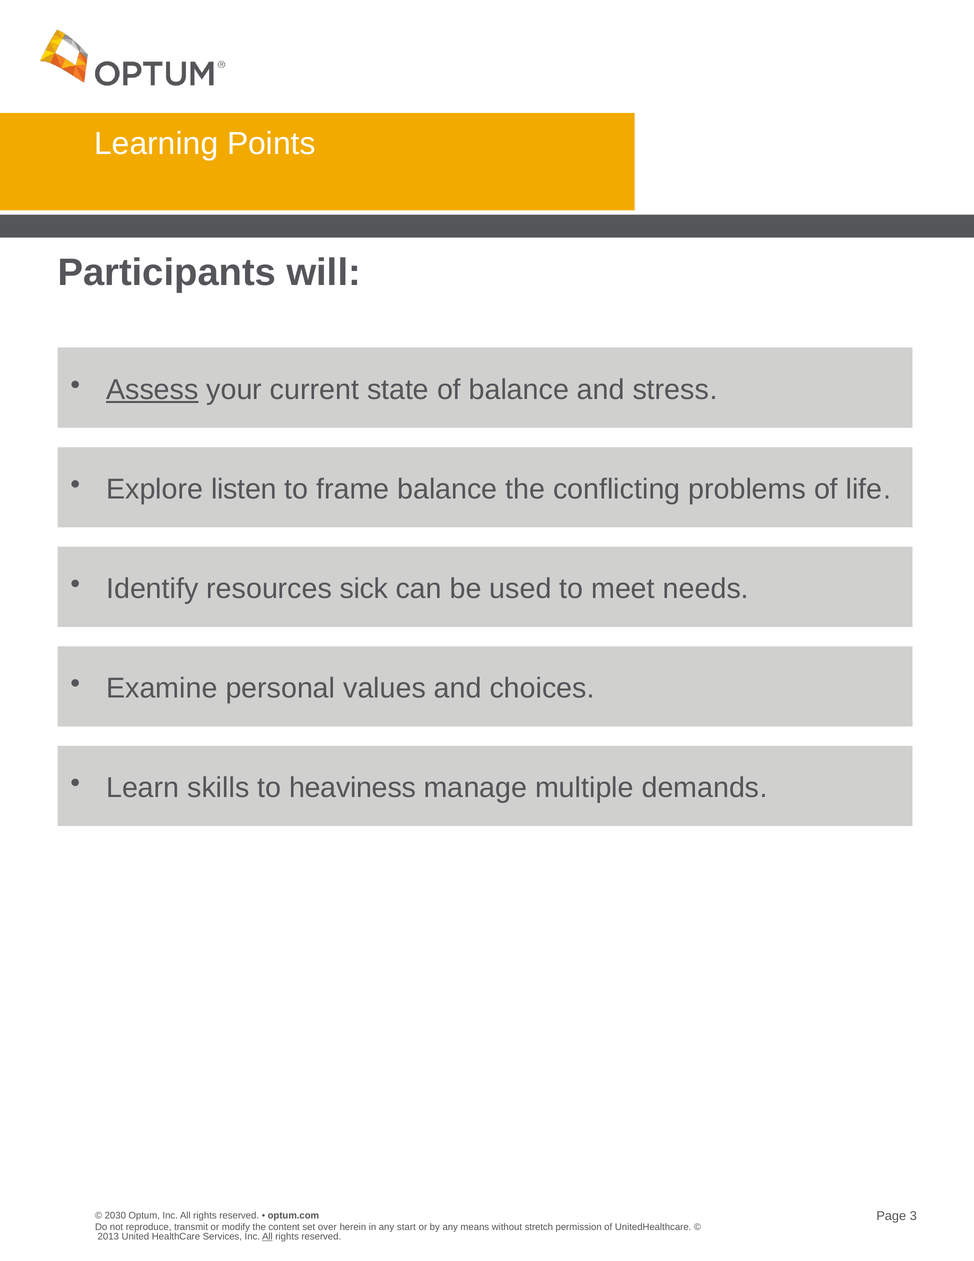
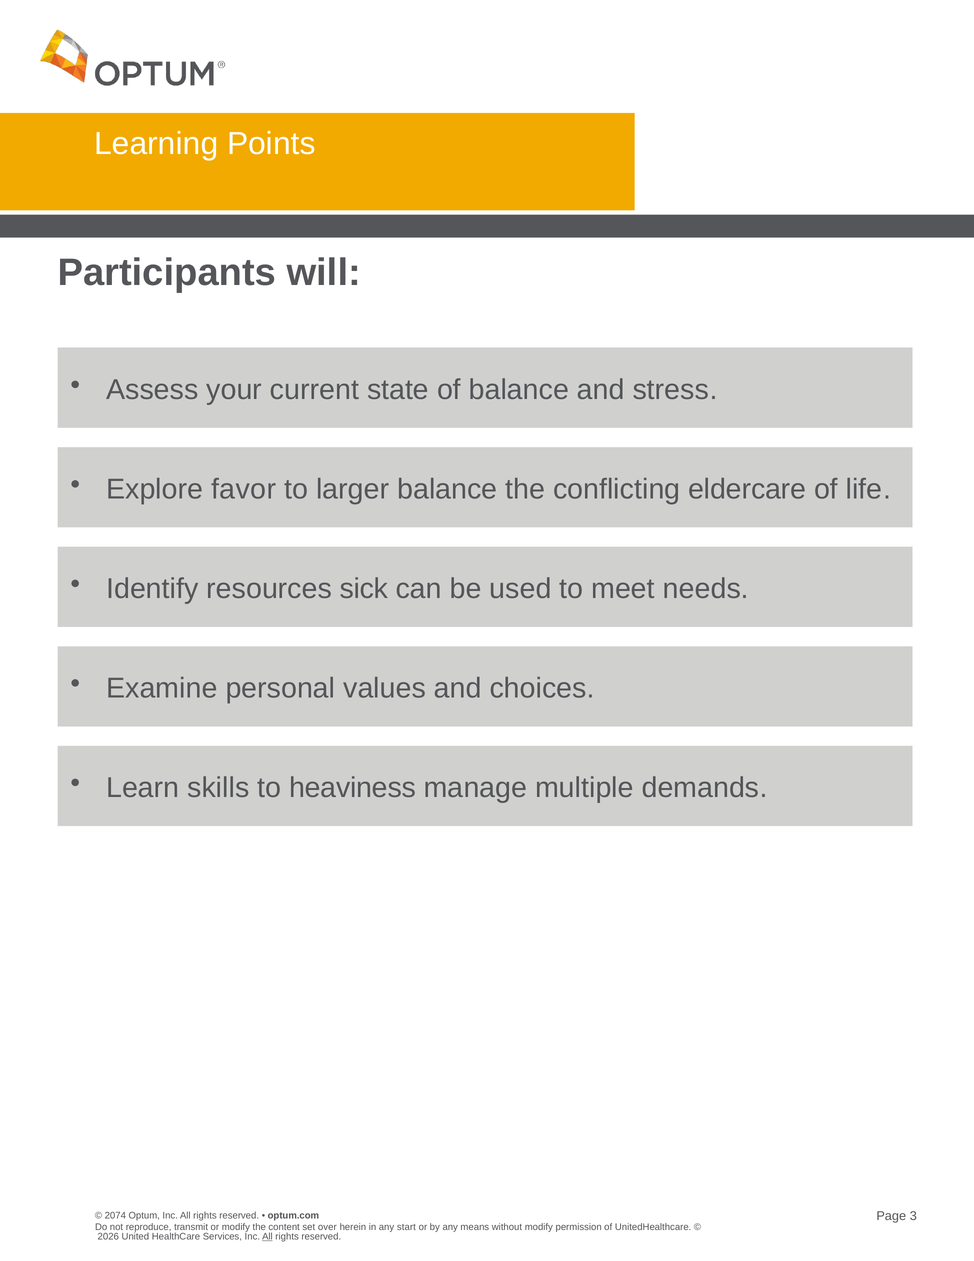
Assess underline: present -> none (152, 390)
listen: listen -> favor (244, 489)
frame: frame -> larger (353, 489)
problems: problems -> eldercare (747, 489)
2030: 2030 -> 2074 (115, 1215)
without stretch: stretch -> modify (539, 1227)
2013: 2013 -> 2026 (108, 1236)
